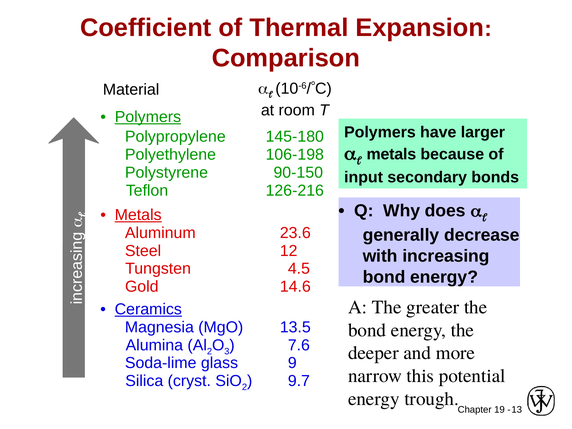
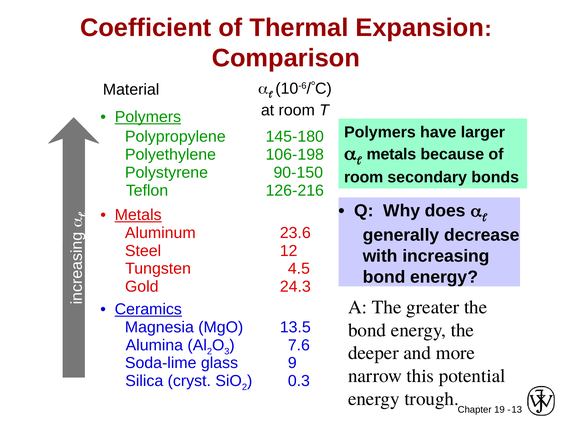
input: input -> room (364, 177)
14.6: 14.6 -> 24.3 (295, 287)
9.7: 9.7 -> 0.3 (299, 381)
